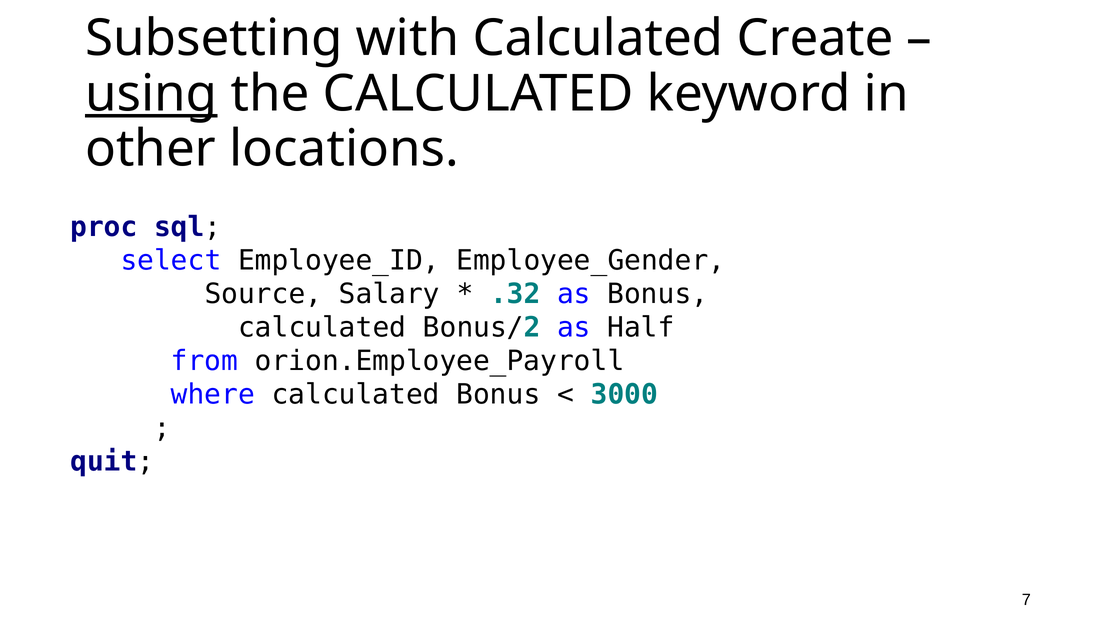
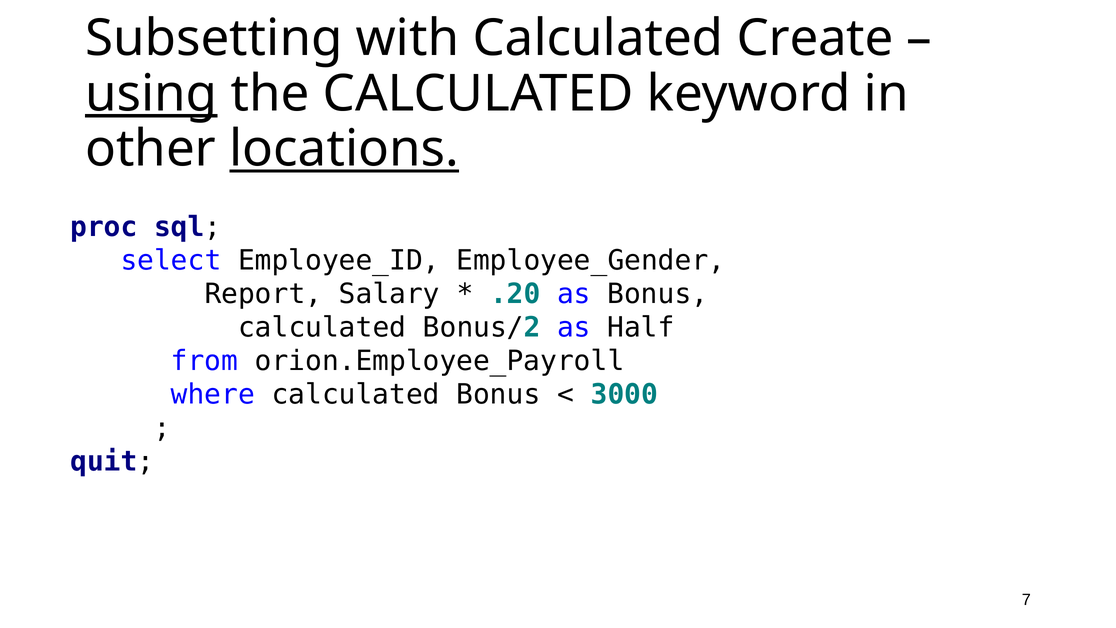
locations underline: none -> present (344, 149)
Source: Source -> Report (263, 294)
.32: .32 -> .20 (515, 294)
